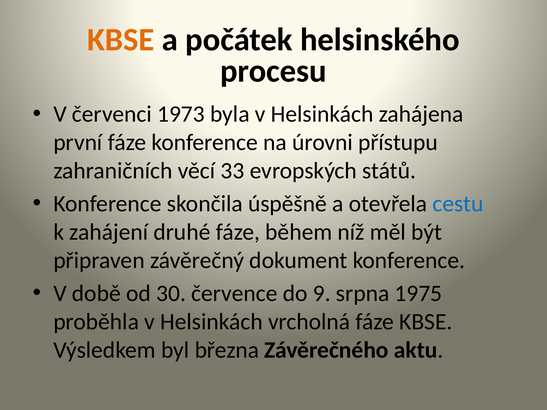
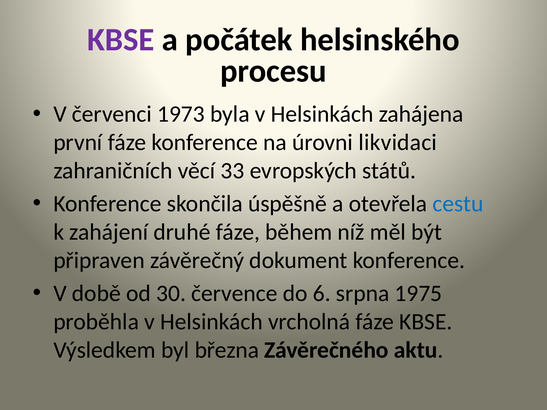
KBSE colour: orange -> purple (121, 40)
přístupu: přístupu -> likvidaci (398, 143)
9: 9 -> 6 (322, 294)
